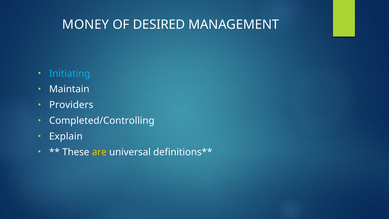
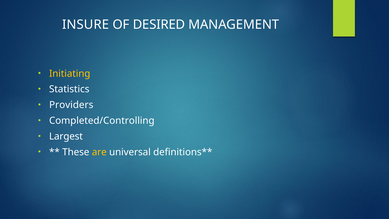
MONEY: MONEY -> INSURE (86, 25)
Initiating colour: light blue -> yellow (70, 73)
Maintain: Maintain -> Statistics (69, 89)
Explain: Explain -> Largest (66, 136)
